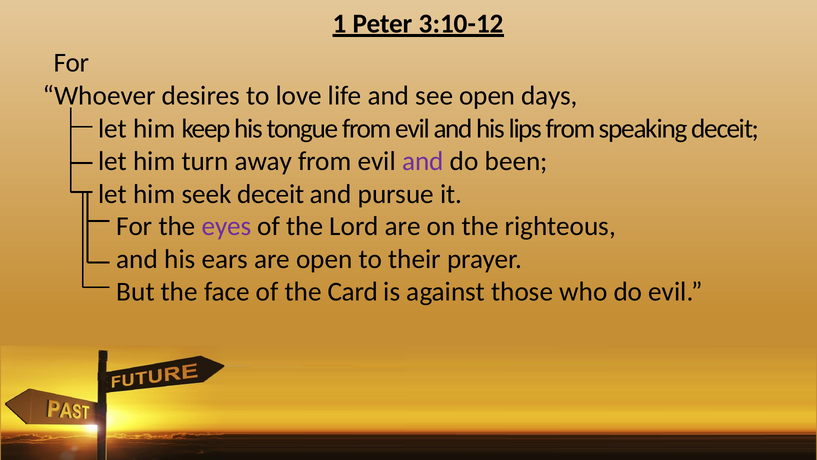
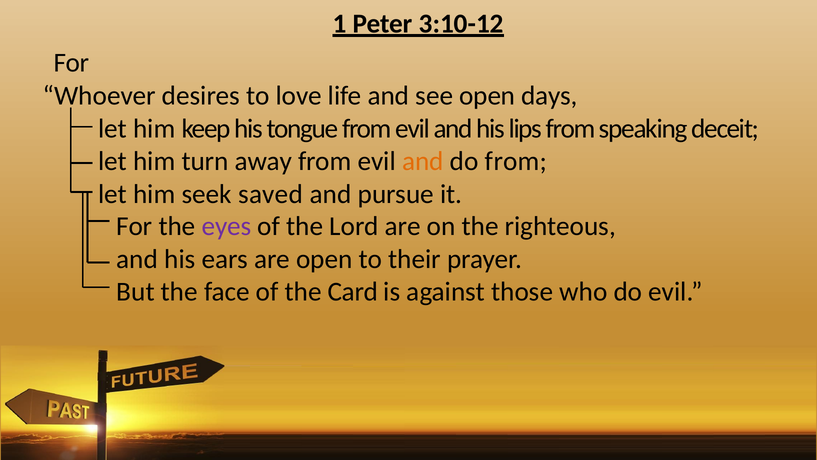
and colour: purple -> orange (423, 161)
do been: been -> from (516, 161)
seek deceit: deceit -> saved (271, 194)
